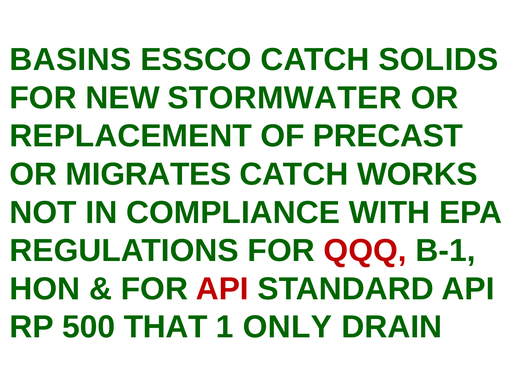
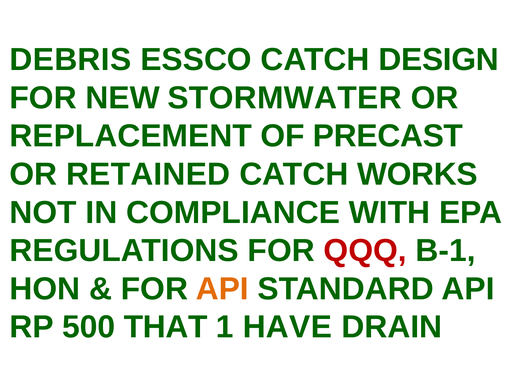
BASINS: BASINS -> DEBRIS (70, 60)
SOLIDS: SOLIDS -> DESIGN (439, 60)
MIGRATES: MIGRATES -> RETAINED (148, 174)
API colour: red -> orange (222, 289)
ONLY: ONLY -> HAVE (287, 327)
